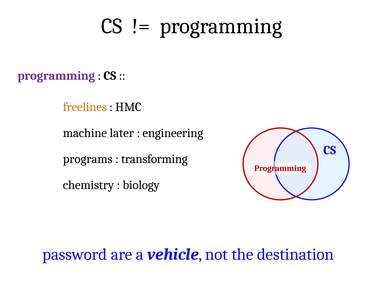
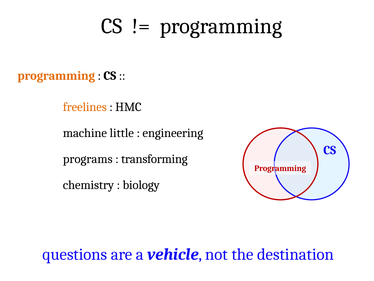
programming colour: purple -> orange (56, 76)
later: later -> little (122, 133)
password: password -> questions (75, 254)
